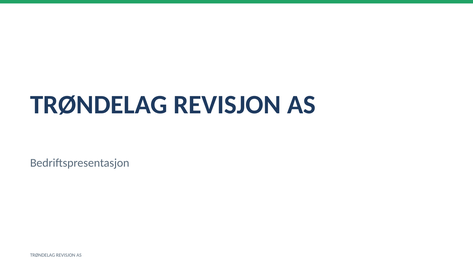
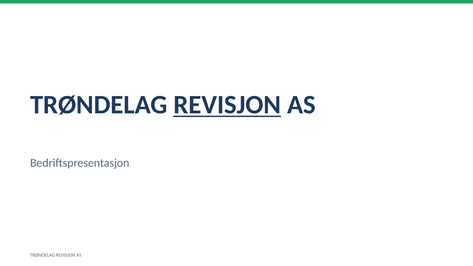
REVISJON underline: none -> present (227, 105)
